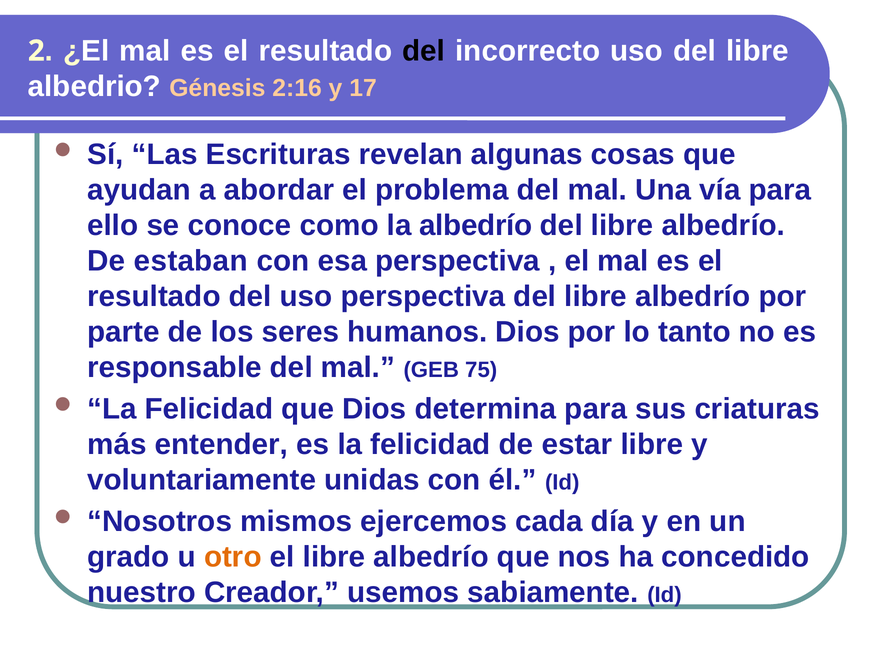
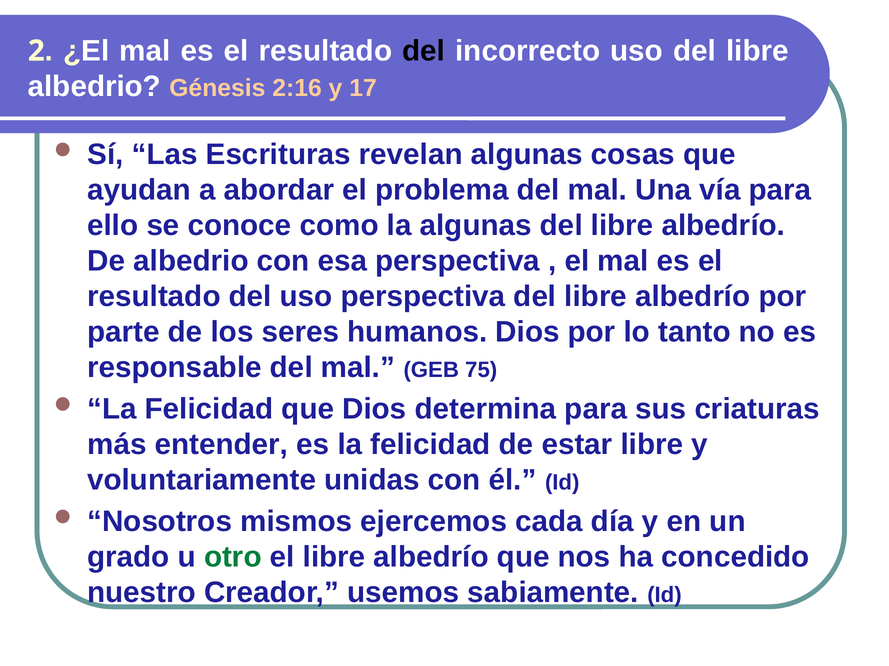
la albedrío: albedrío -> algunas (476, 226)
De estaban: estaban -> albedrio (191, 261)
otro colour: orange -> green (233, 558)
